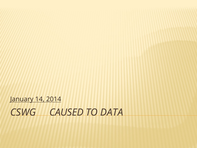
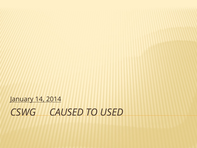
DATA: DATA -> USED (112, 112)
